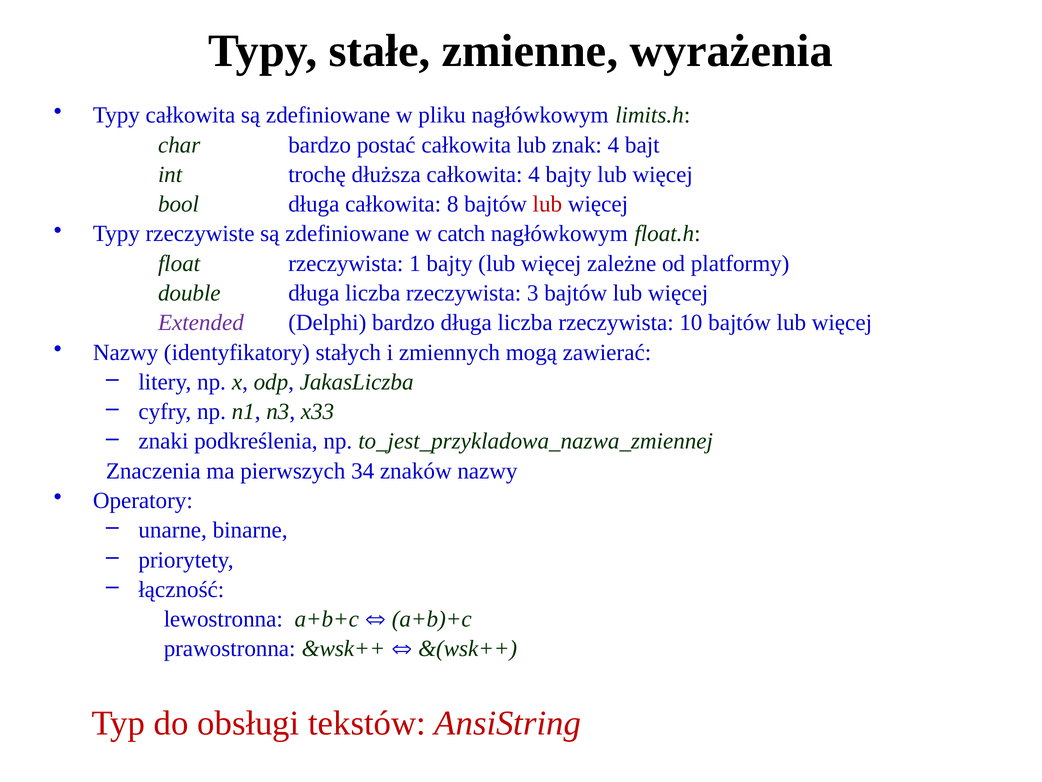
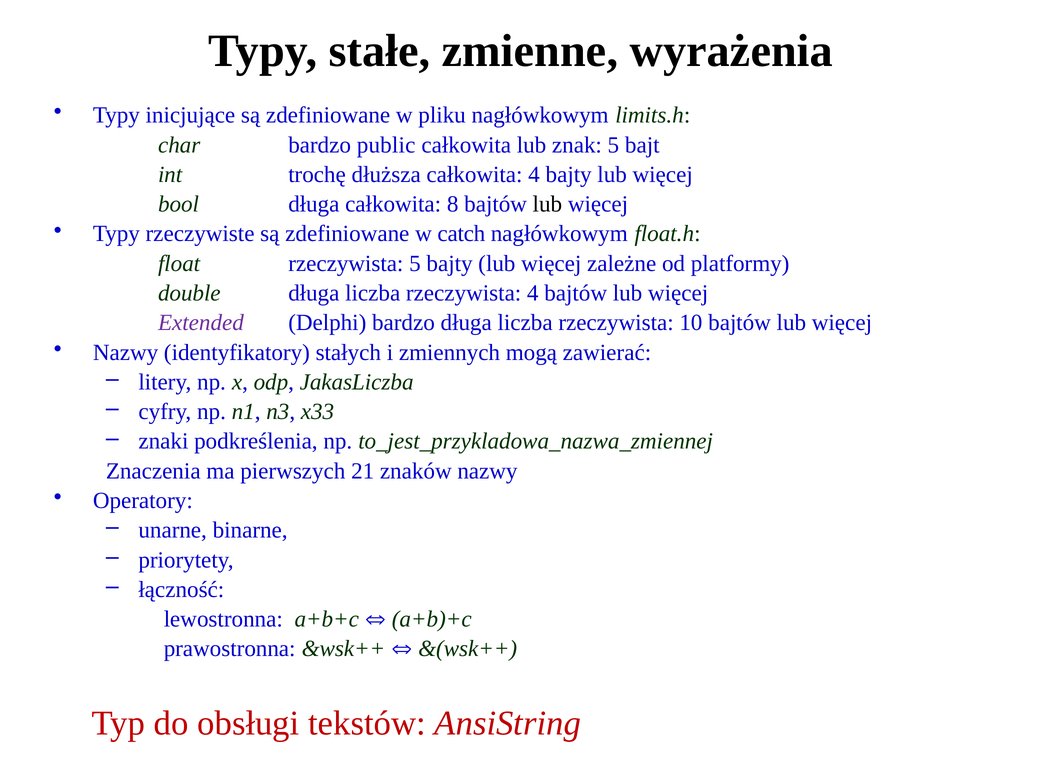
Typy całkowita: całkowita -> inicjujące (190, 115)
postać: postać -> public (386, 145)
znak 4: 4 -> 5 (613, 145)
lub colour: red -> black (547, 204)
rzeczywista 1: 1 -> 5 (415, 263)
rzeczywista 3: 3 -> 4 (533, 293)
34: 34 -> 21 (363, 471)
